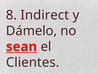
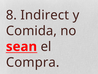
Dámelo: Dámelo -> Comida (31, 31)
Clientes: Clientes -> Compra (33, 62)
